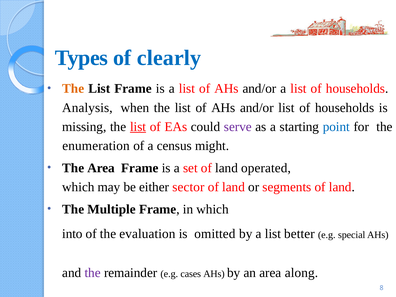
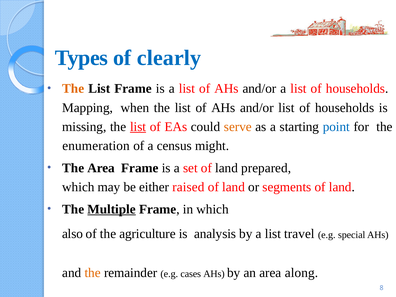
Analysis: Analysis -> Mapping (88, 108)
serve colour: purple -> orange (238, 127)
operated: operated -> prepared (266, 168)
sector: sector -> raised (189, 187)
Multiple underline: none -> present (112, 209)
into: into -> also (72, 234)
evaluation: evaluation -> agriculture (148, 234)
omitted: omitted -> analysis (215, 234)
better: better -> travel (299, 234)
the colour: purple -> orange (93, 273)
